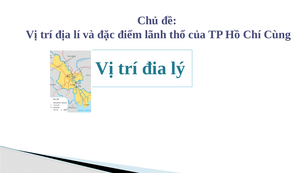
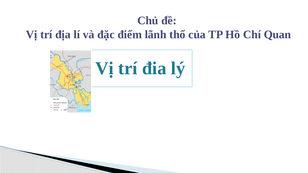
Cùng: Cùng -> Quan (277, 35)
